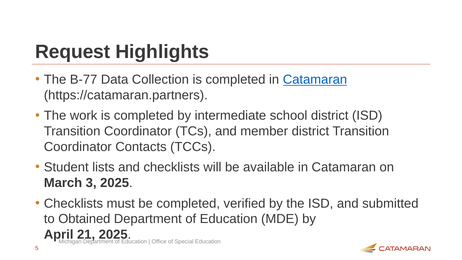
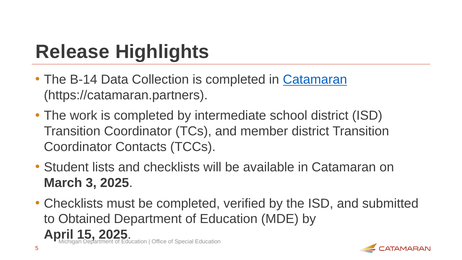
Request: Request -> Release (73, 52)
B-77: B-77 -> B-14 (84, 80)
21: 21 -> 15 (86, 235)
